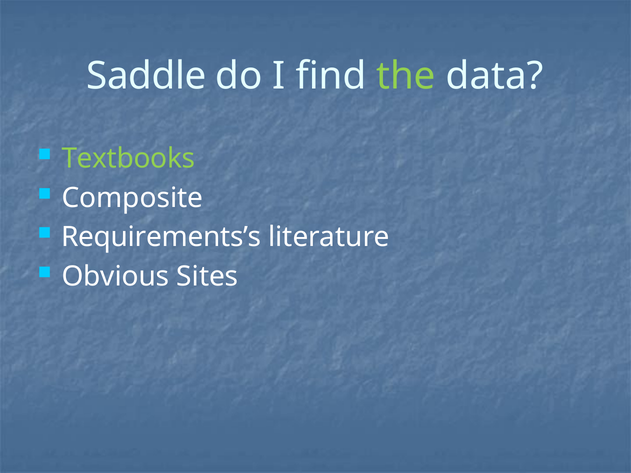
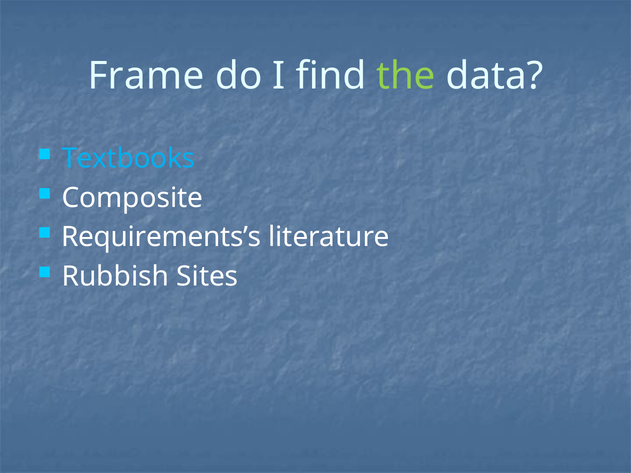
Saddle: Saddle -> Frame (146, 76)
Textbooks colour: light green -> light blue (128, 159)
Obvious: Obvious -> Rubbish (115, 276)
